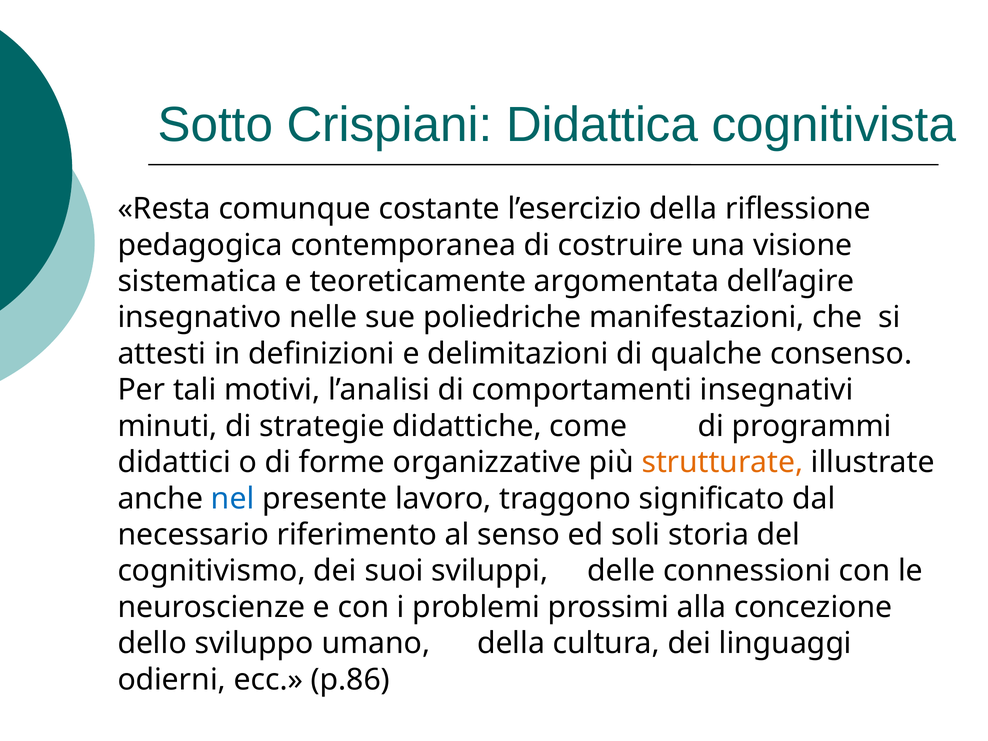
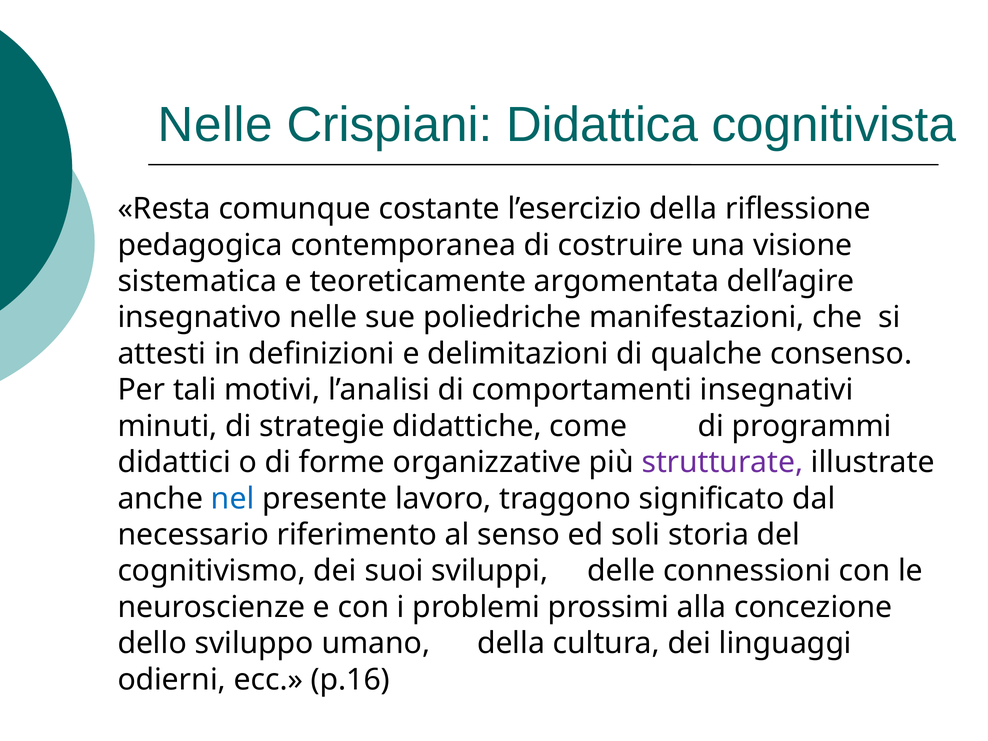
Sotto: Sotto -> Nelle (215, 125)
strutturate colour: orange -> purple (722, 462)
p.86: p.86 -> p.16 (350, 680)
